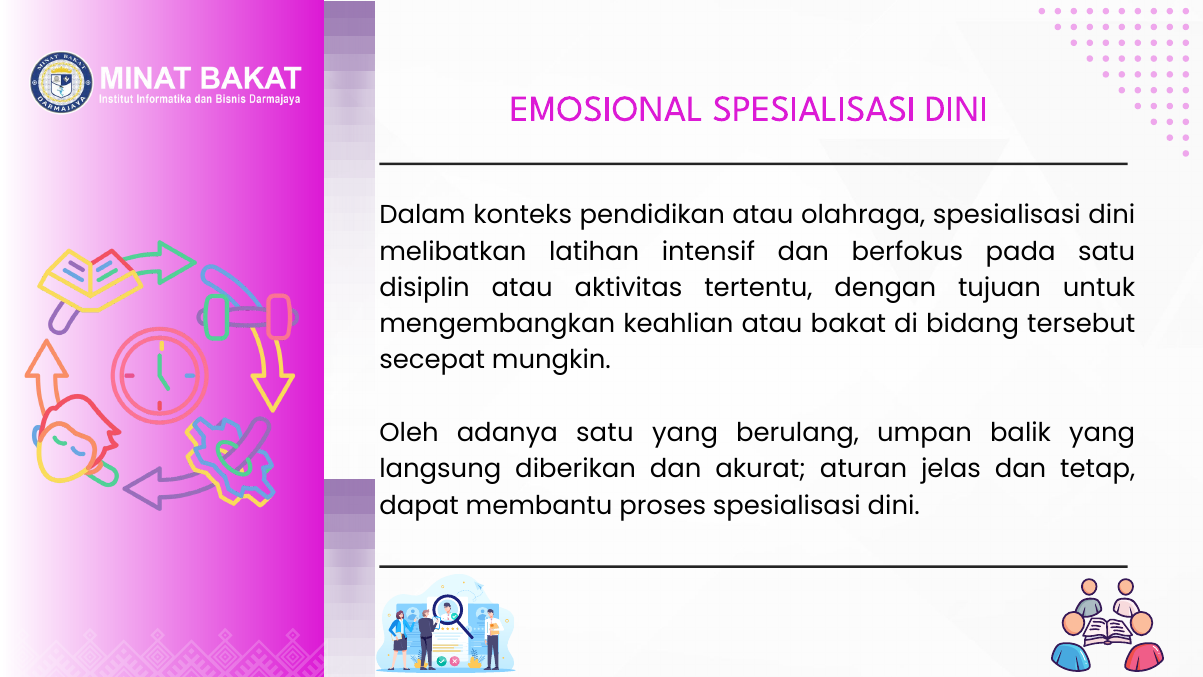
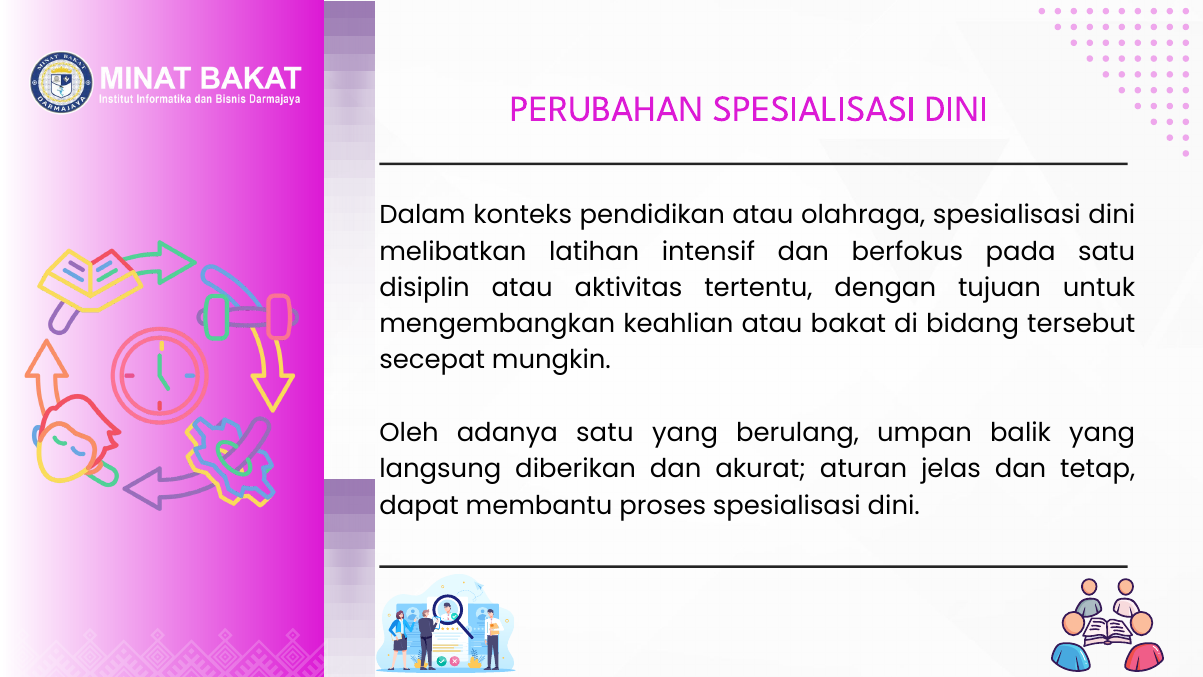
EMOSIONAL: EMOSIONAL -> PERUBAHAN (607, 109)
